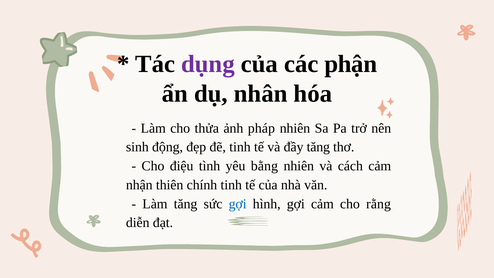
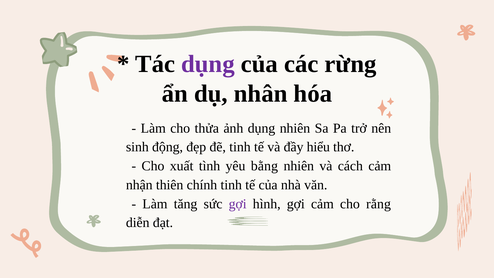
phận: phận -> rừng (351, 64)
ảnh pháp: pháp -> dụng (262, 128)
đầy tăng: tăng -> hiểu (318, 147)
điệu: điệu -> xuất (182, 166)
gợi colour: blue -> purple (238, 204)
